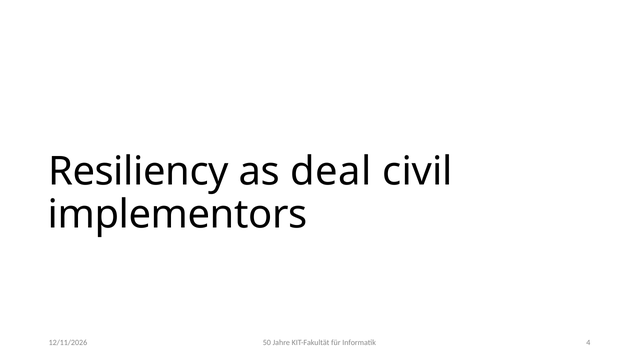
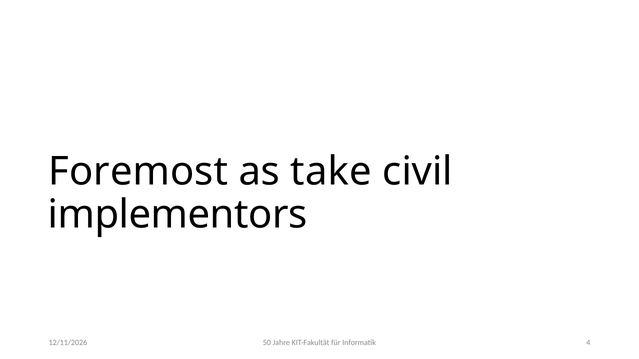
Resiliency: Resiliency -> Foremost (138, 172)
deal: deal -> take (331, 172)
